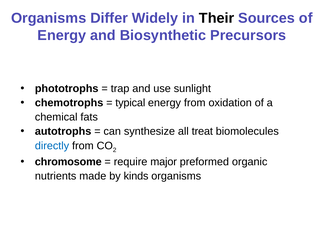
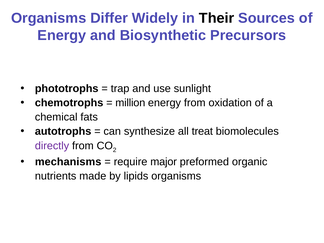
typical: typical -> million (130, 103)
directly colour: blue -> purple (52, 146)
chromosome: chromosome -> mechanisms (68, 162)
kinds: kinds -> lipids (136, 176)
